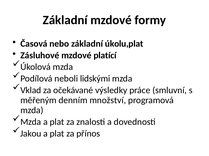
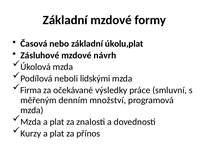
platící: platící -> návrh (105, 56)
Vklad: Vklad -> Firma (31, 91)
Jakou: Jakou -> Kurzy (31, 134)
